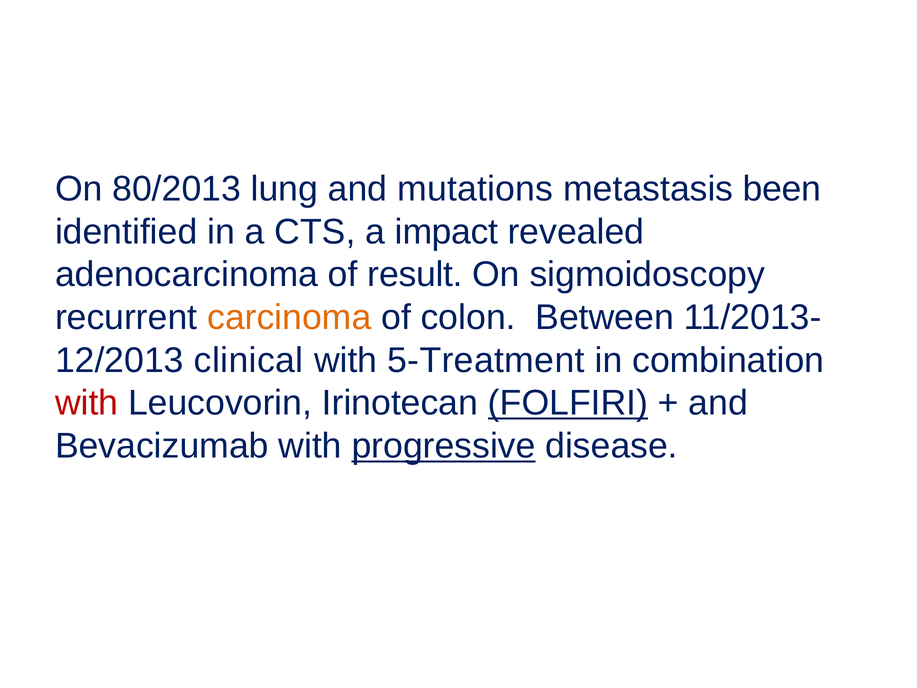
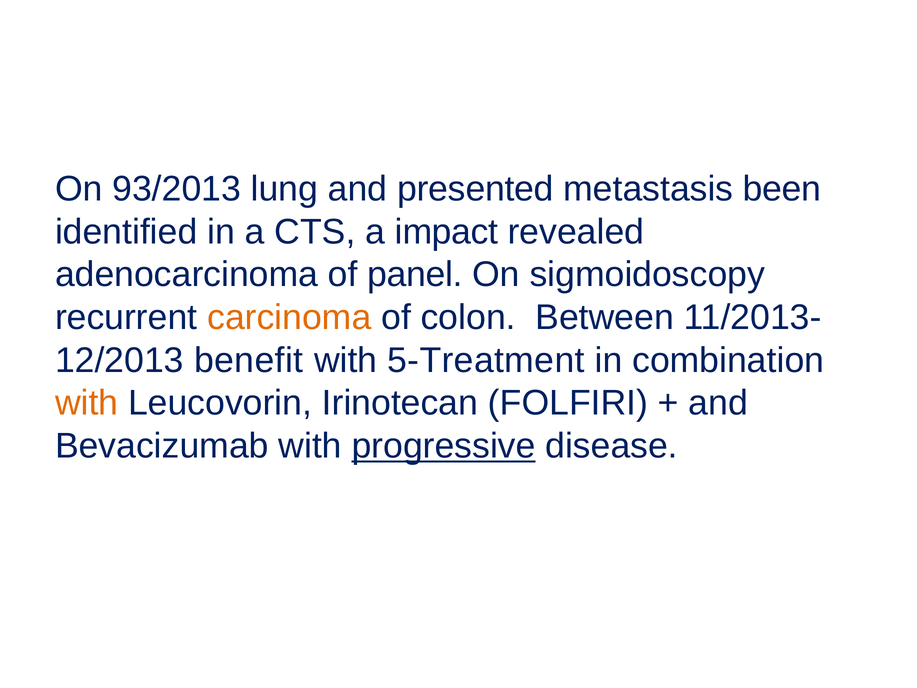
80/2013: 80/2013 -> 93/2013 (177, 189)
mutations: mutations -> presented (475, 189)
result: result -> panel (415, 275)
clinical: clinical -> benefit (249, 360)
with colour: red -> orange (87, 403)
FOLFIRI underline: present -> none (568, 403)
